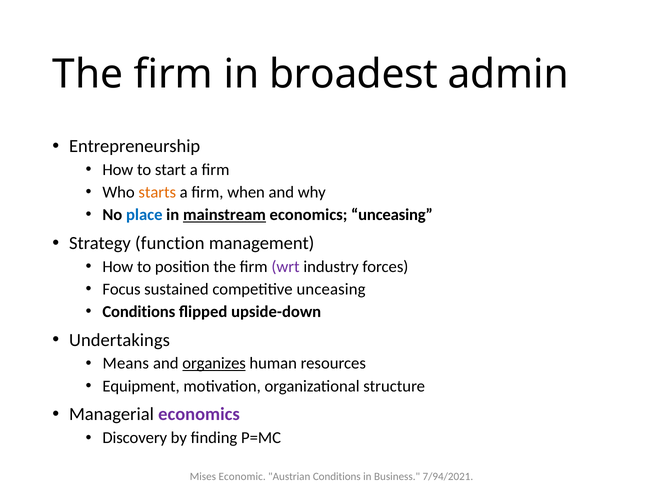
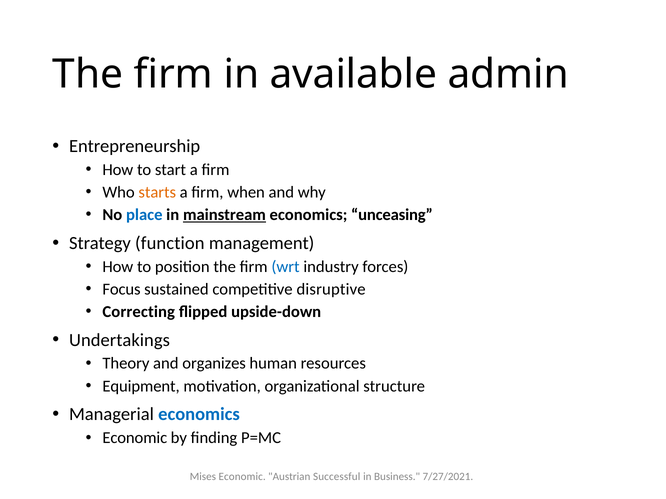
broadest: broadest -> available (353, 75)
wrt colour: purple -> blue (286, 267)
competitive unceasing: unceasing -> disruptive (331, 289)
Conditions: Conditions -> Correcting (139, 312)
Means: Means -> Theory (126, 364)
organizes underline: present -> none (214, 364)
economics colour: purple -> blue (199, 415)
Discovery: Discovery -> Economic (135, 438)
Austrian Conditions: Conditions -> Successful (337, 477)
7/94/2021: 7/94/2021 -> 7/27/2021 (448, 477)
